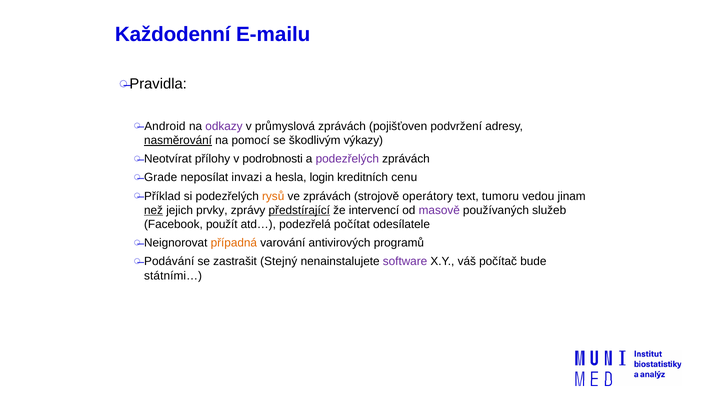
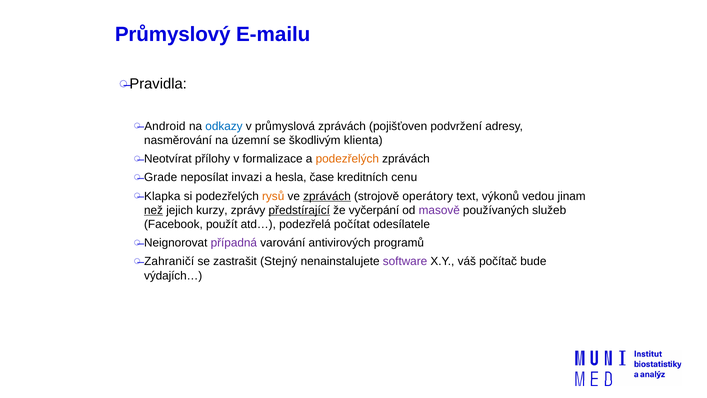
Každodenní: Každodenní -> Průmyslový (173, 34)
odkazy colour: purple -> blue (224, 126)
nasměrování underline: present -> none (178, 140)
pomocí: pomocí -> územní (251, 140)
výkazy: výkazy -> klienta (363, 140)
podrobnosti: podrobnosti -> formalizace (273, 159)
podezřelých colour: purple -> orange (347, 159)
login: login -> čase (322, 177)
Příklad: Příklad -> Klapka (162, 196)
zprávách underline: none -> present (327, 196)
tumoru: tumoru -> výkonů (501, 196)
prvky: prvky -> kurzy (212, 210)
intervencí: intervencí -> vyčerpání (374, 210)
případná colour: orange -> purple (234, 243)
Podávání: Podávání -> Zahraničí (169, 261)
státními…: státními… -> výdajích… (173, 275)
